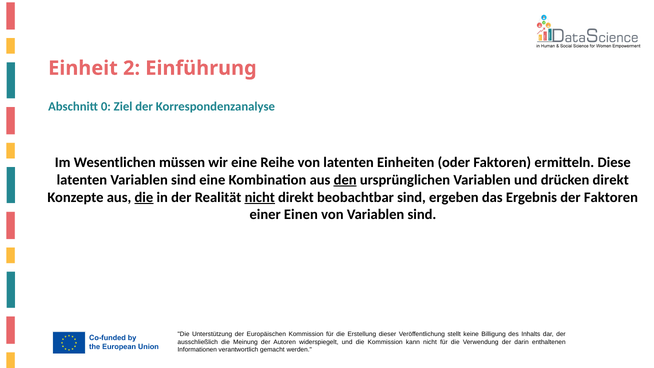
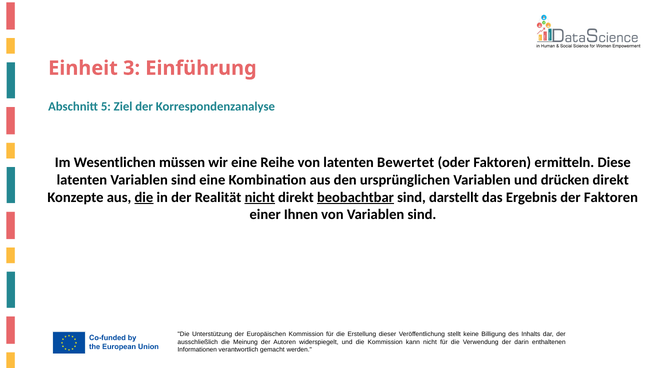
2: 2 -> 3 (132, 68)
0: 0 -> 5 (106, 106)
Einheiten: Einheiten -> Bewertet (406, 162)
den underline: present -> none (345, 180)
beobachtbar underline: none -> present (355, 197)
ergeben: ergeben -> darstellt (454, 197)
Einen: Einen -> Ihnen (301, 215)
